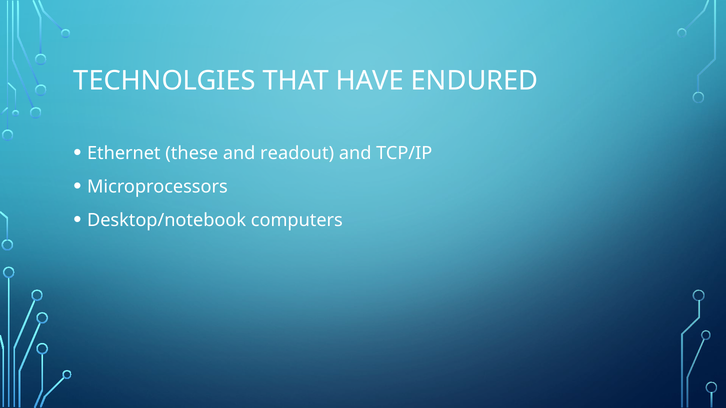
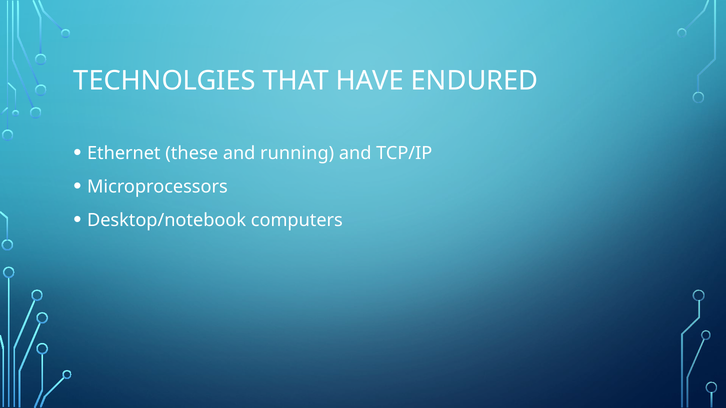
readout: readout -> running (297, 153)
